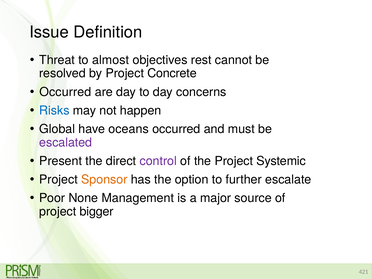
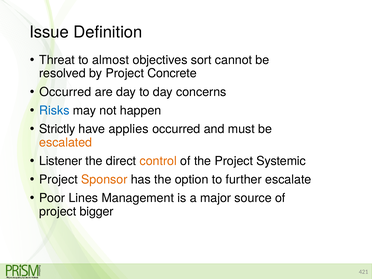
rest: rest -> sort (201, 60)
Global: Global -> Strictly (57, 129)
oceans: oceans -> applies (129, 129)
escalated colour: purple -> orange (66, 142)
Present: Present -> Listener (61, 161)
control colour: purple -> orange (158, 161)
None: None -> Lines (83, 198)
